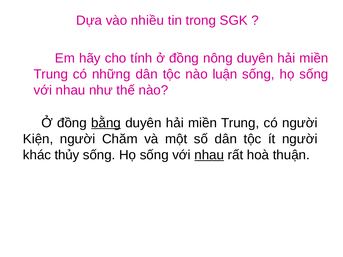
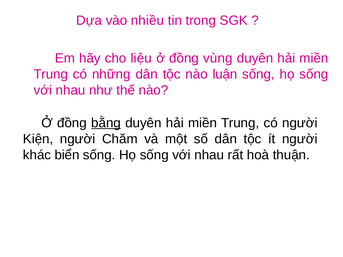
tính: tính -> liệu (141, 58)
nông: nông -> vùng (218, 58)
thủy: thủy -> biển (67, 155)
nhau underline: present -> none (209, 155)
